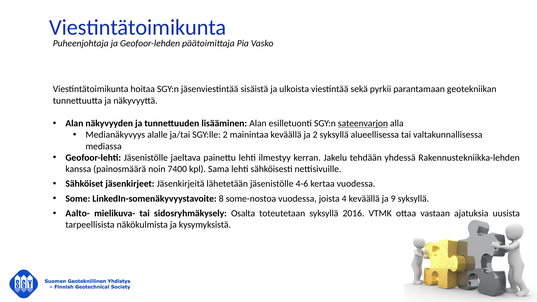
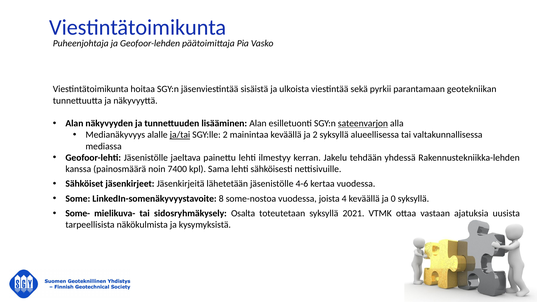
ja/tai underline: none -> present (180, 135)
9: 9 -> 0 (393, 199)
Aalto-: Aalto- -> Some- (78, 213)
2016: 2016 -> 2021 (353, 213)
